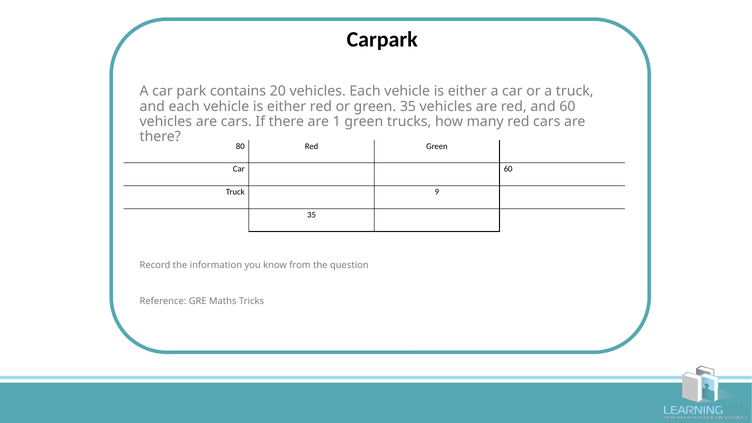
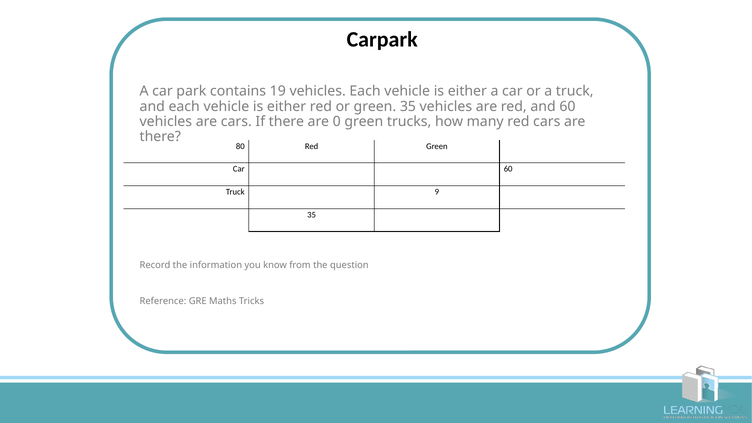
20: 20 -> 19 (278, 91)
1: 1 -> 0 (337, 122)
